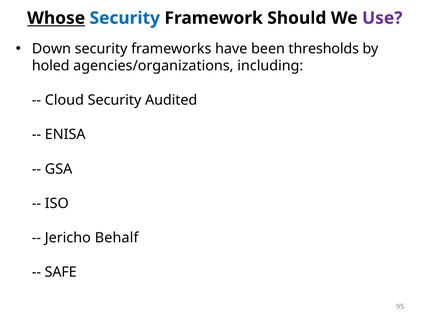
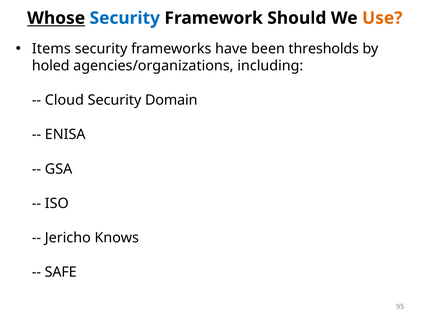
Use colour: purple -> orange (382, 18)
Down: Down -> Items (51, 49)
Audited: Audited -> Domain (171, 100)
Behalf: Behalf -> Knows (117, 238)
